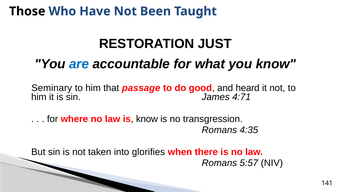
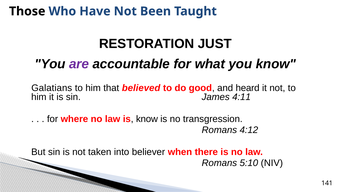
are colour: blue -> purple (79, 64)
Seminary: Seminary -> Galatians (52, 88)
passage: passage -> believed (141, 88)
4:71: 4:71 -> 4:11 (242, 97)
4:35: 4:35 -> 4:12 (249, 130)
glorifies: glorifies -> believer (148, 152)
5:57: 5:57 -> 5:10 (249, 163)
